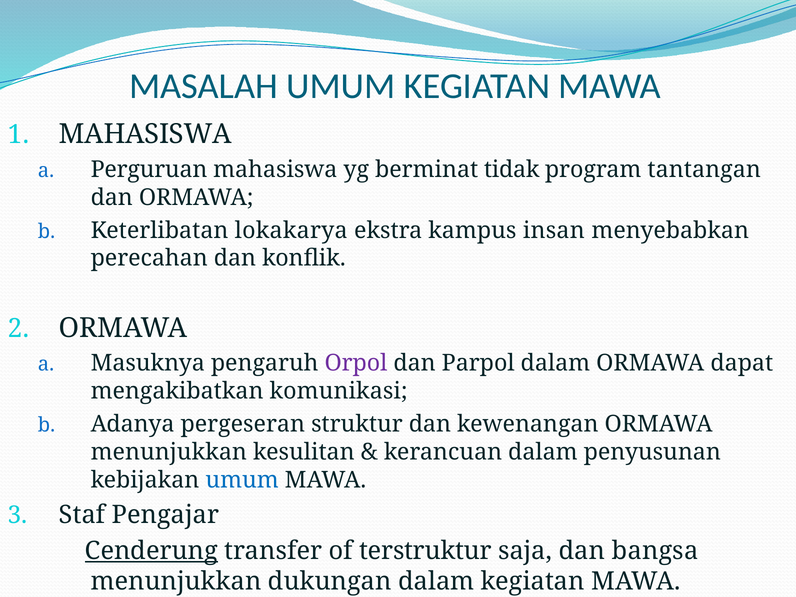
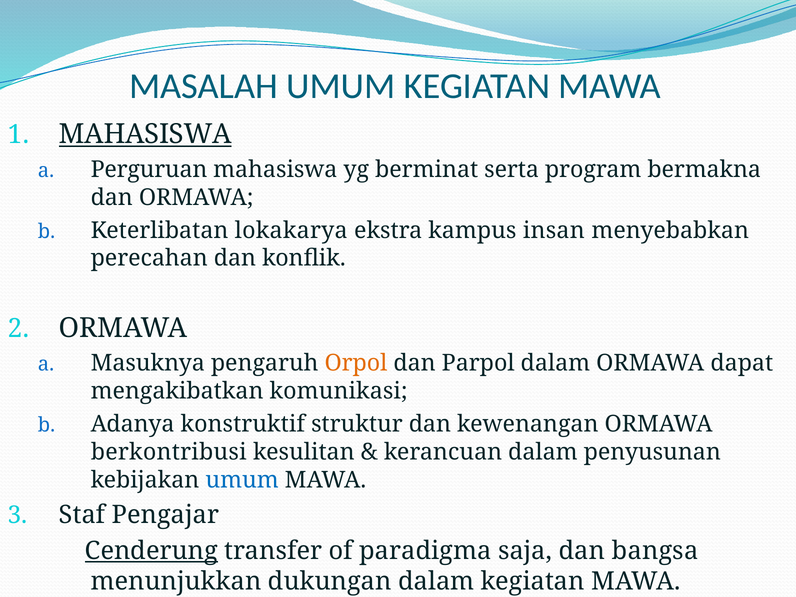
MAHASISWA underline: none -> present (145, 134)
tidak: tidak -> serta (512, 170)
tantangan: tantangan -> bermakna (704, 170)
Orpol colour: purple -> orange (356, 363)
pergeseran: pergeseran -> konstruktif (243, 424)
menunjukkan: menunjukkan -> berkontribusi (169, 452)
terstruktur: terstruktur -> paradigma (425, 551)
